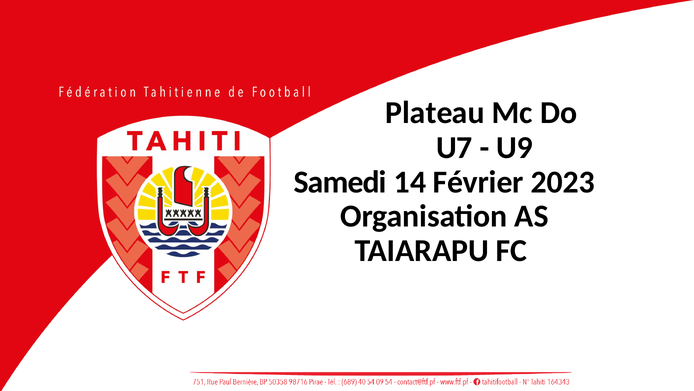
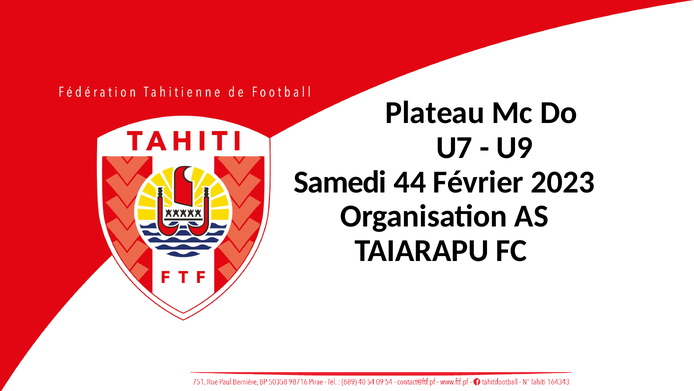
14: 14 -> 44 (410, 182)
